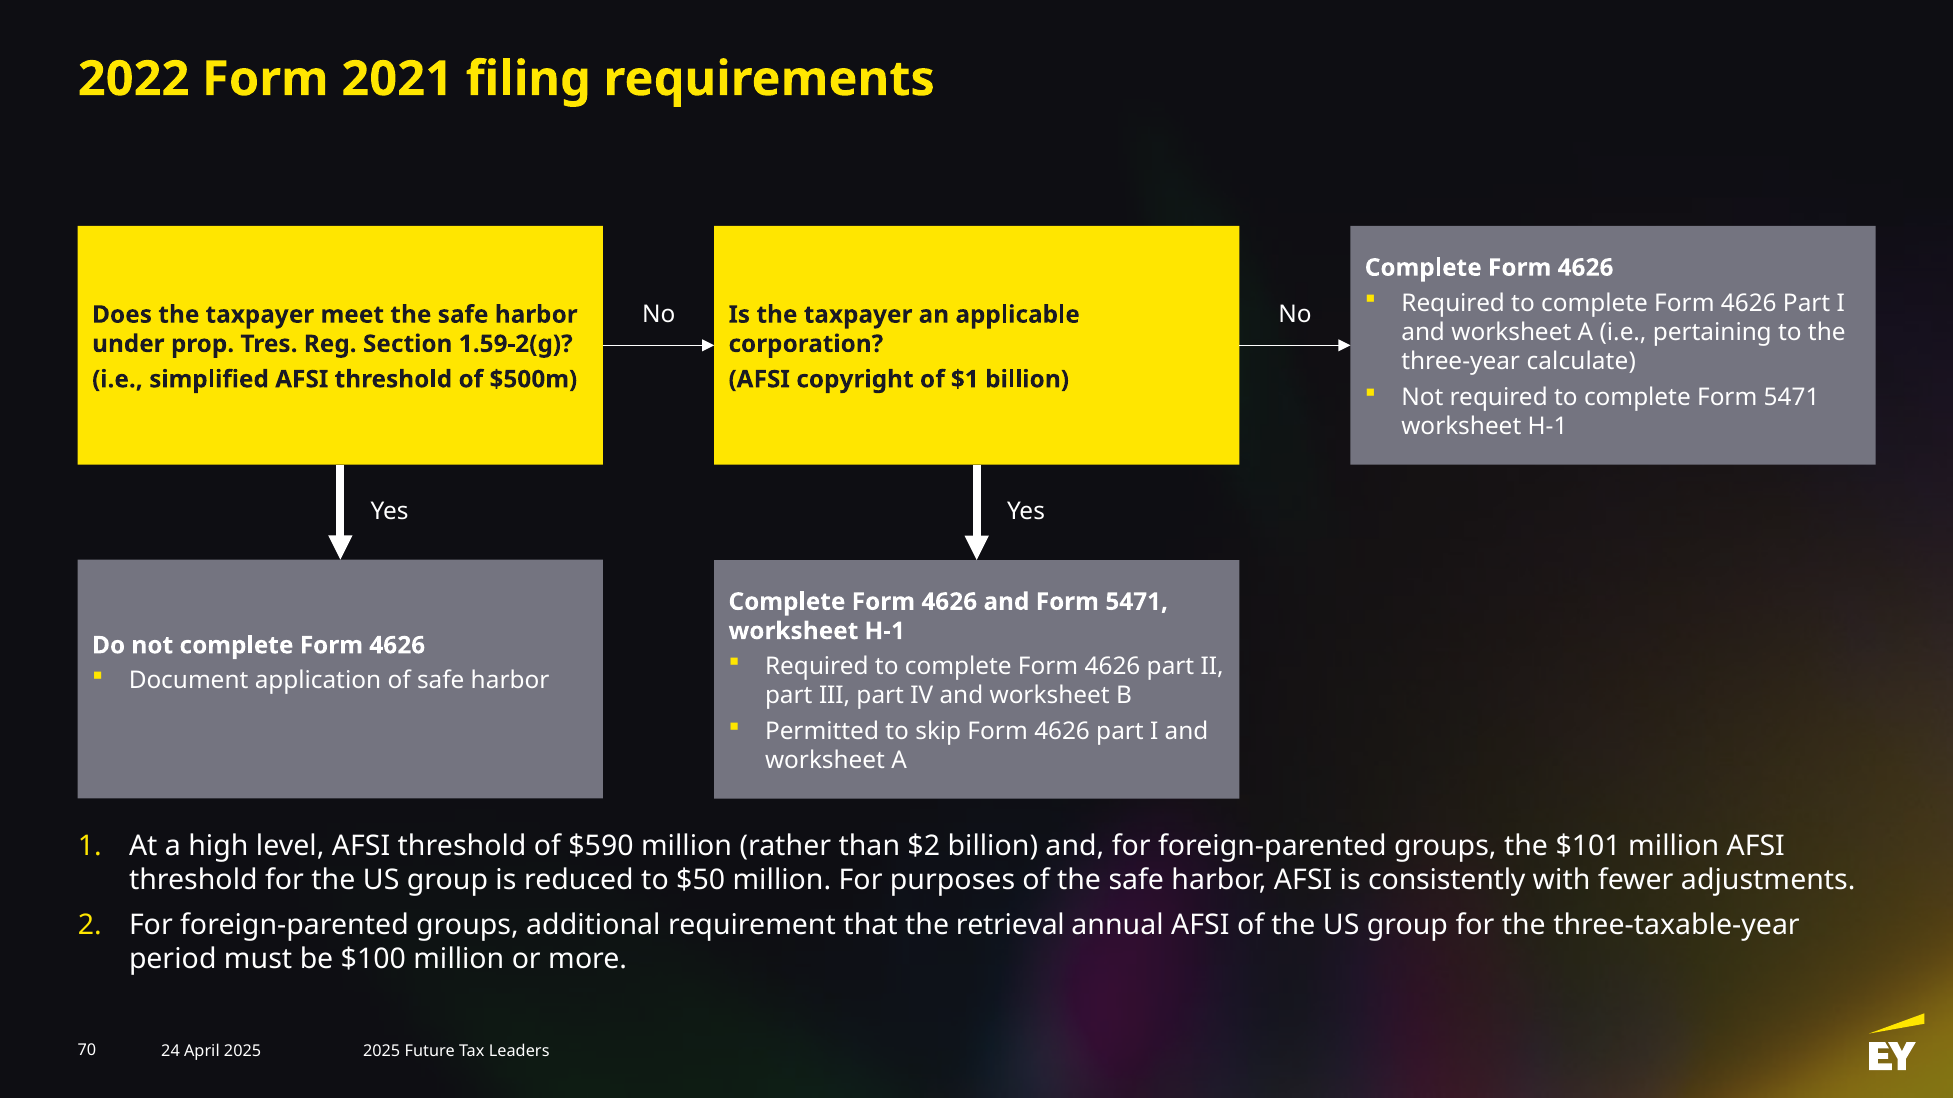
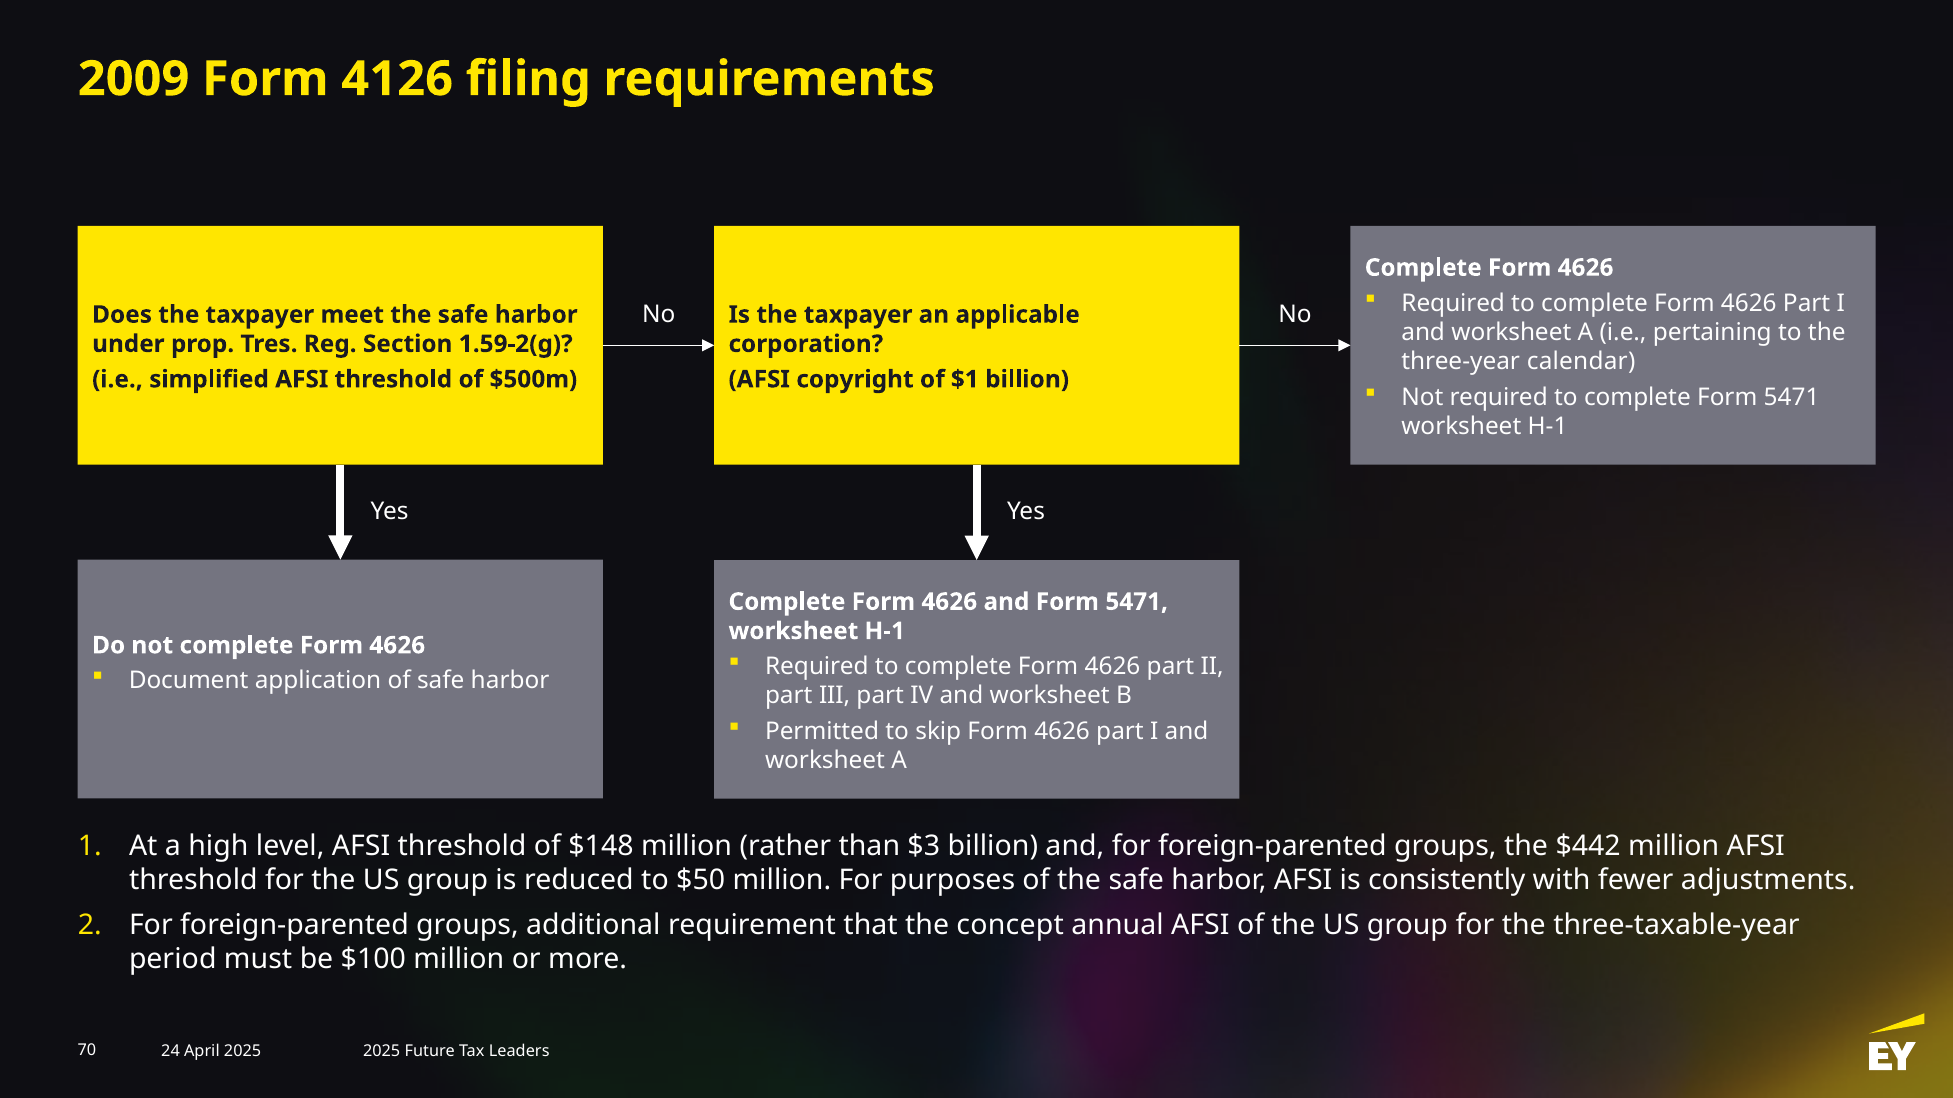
2022: 2022 -> 2009 (134, 79)
2021: 2021 -> 4126 (397, 79)
calculate: calculate -> calendar (1581, 362)
$590: $590 -> $148 (601, 847)
$2: $2 -> $3 (924, 847)
$101: $101 -> $442 (1588, 847)
retrieval: retrieval -> concept (1010, 925)
